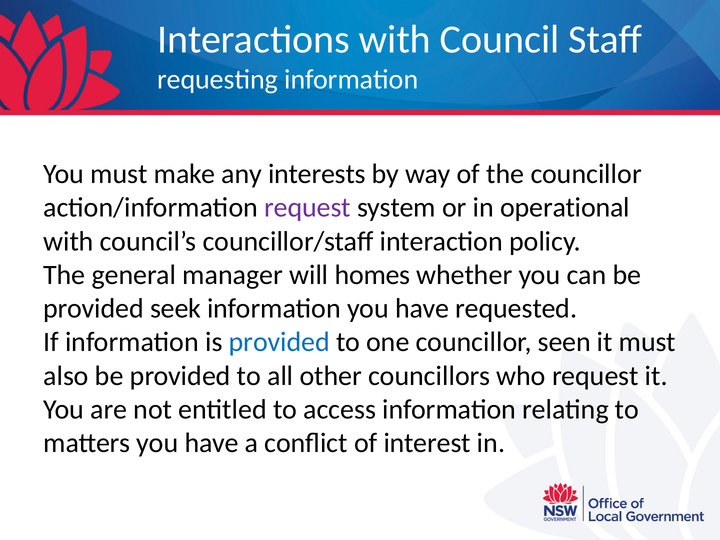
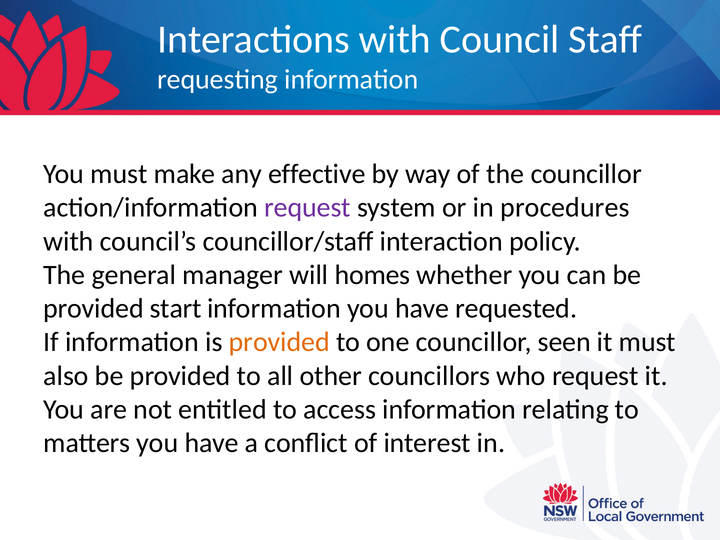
interests: interests -> effective (317, 174)
operational: operational -> procedures (565, 208)
seek: seek -> start (176, 309)
provided colour: blue -> orange (279, 342)
